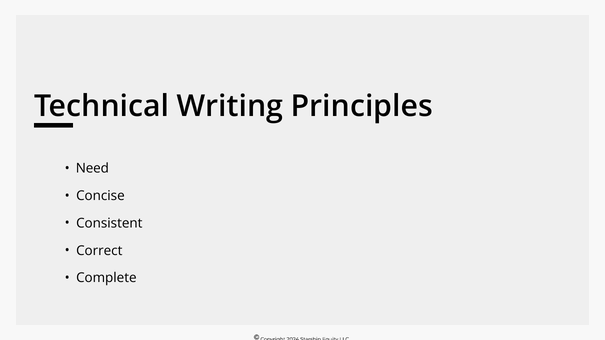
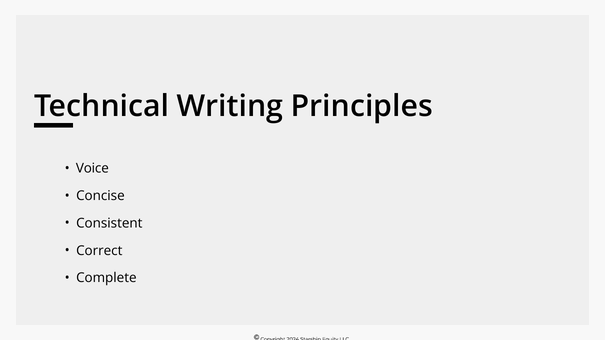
Need: Need -> Voice (92, 169)
